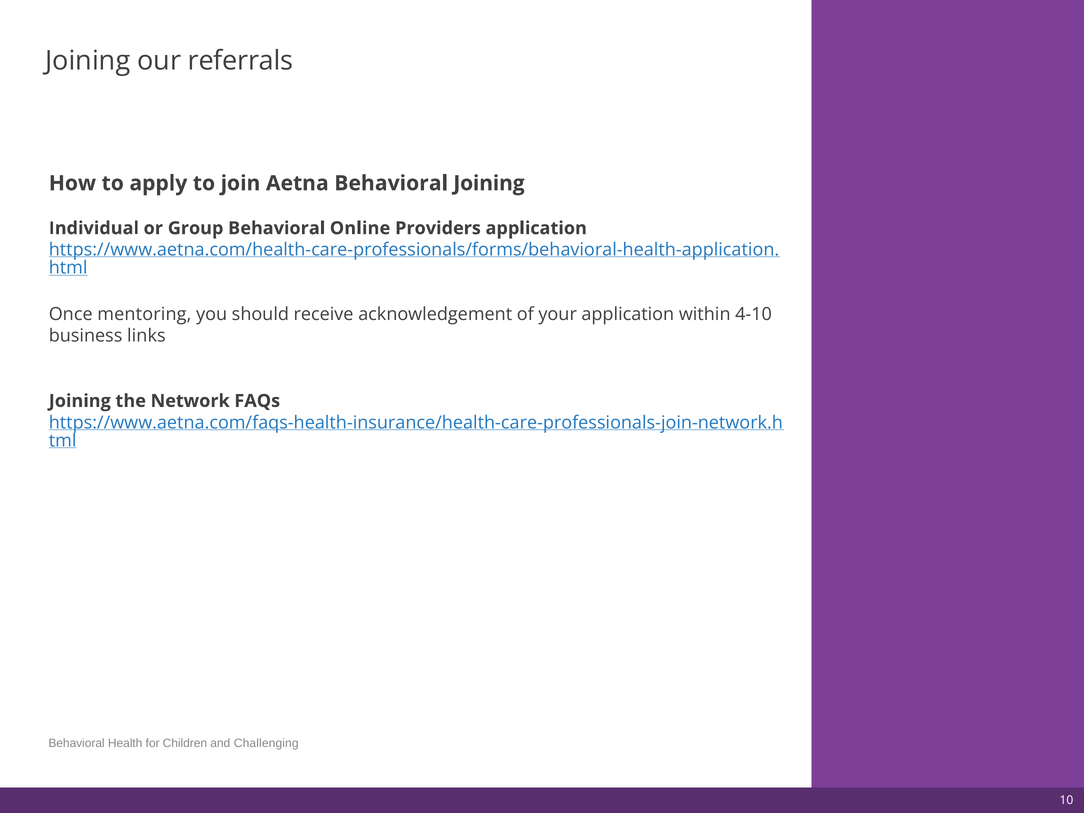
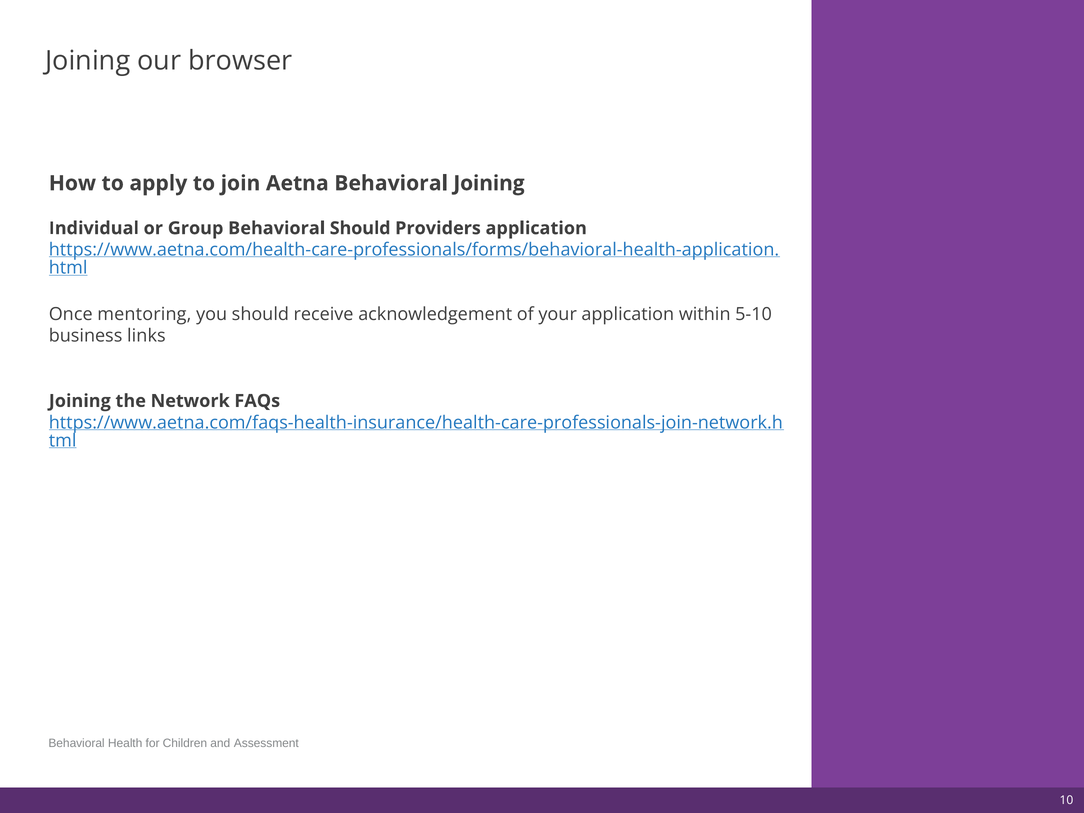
referrals: referrals -> browser (240, 61)
Behavioral Online: Online -> Should (360, 228)
4-10: 4-10 -> 5-10 (754, 314)
Challenging: Challenging -> Assessment (266, 744)
